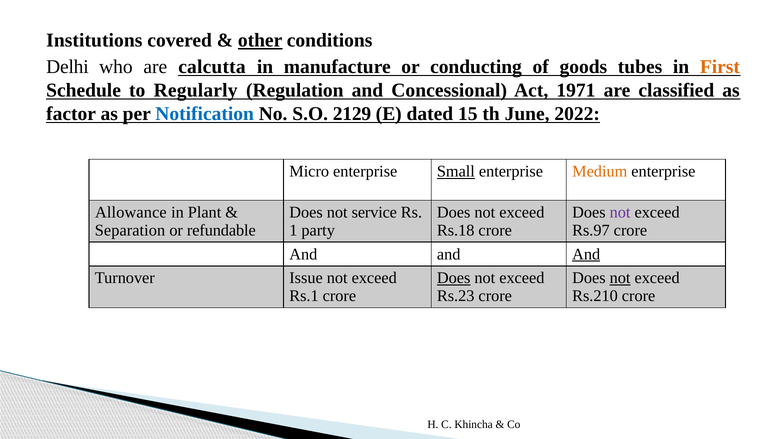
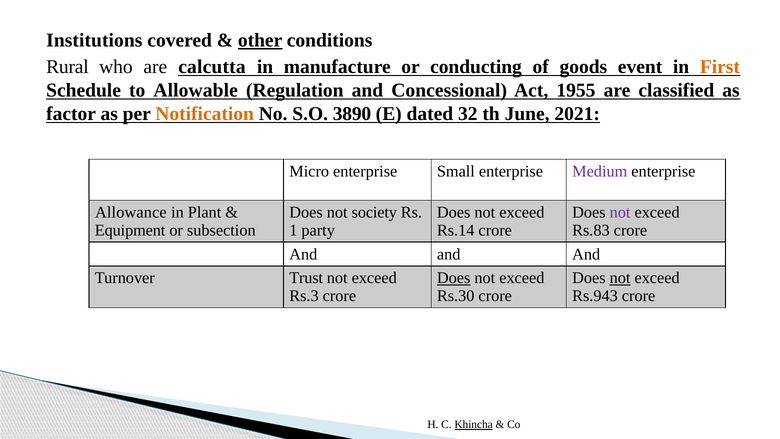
Delhi: Delhi -> Rural (67, 67)
tubes: tubes -> event (640, 67)
Regularly: Regularly -> Allowable (196, 90)
1971: 1971 -> 1955 (576, 90)
Notification colour: blue -> orange (205, 114)
2129: 2129 -> 3890 (352, 114)
15: 15 -> 32 (468, 114)
2022: 2022 -> 2021 (577, 114)
Small underline: present -> none (456, 171)
Medium colour: orange -> purple (600, 171)
service: service -> society (374, 212)
Separation: Separation -> Equipment (130, 230)
refundable: refundable -> subsection (221, 230)
Rs.18: Rs.18 -> Rs.14 (456, 230)
Rs.97: Rs.97 -> Rs.83 (591, 230)
And underline: present -> none (586, 254)
Issue: Issue -> Trust (306, 278)
Rs.1: Rs.1 -> Rs.3 (304, 296)
Rs.23: Rs.23 -> Rs.30 (456, 296)
Rs.210: Rs.210 -> Rs.943 (595, 296)
Khincha underline: none -> present (474, 424)
